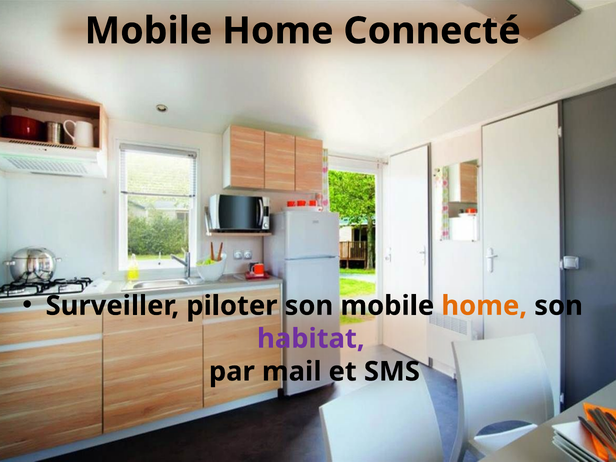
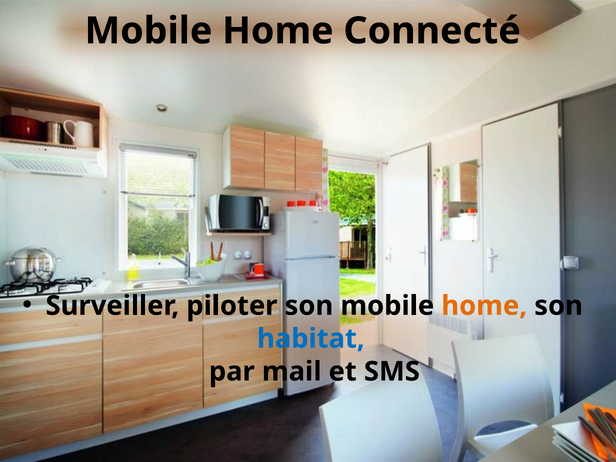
habitat colour: purple -> blue (311, 339)
